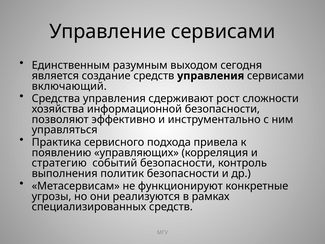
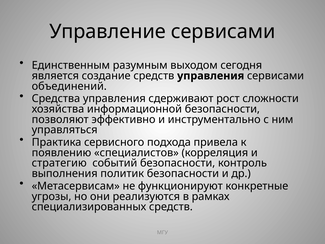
включающий: включающий -> объединений (69, 86)
управляющих: управляющих -> специалистов (136, 153)
